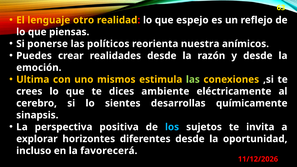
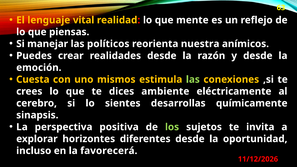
otro: otro -> vital (84, 20)
espejo: espejo -> mente (192, 20)
ponerse: ponerse -> manejar (48, 44)
Ultima: Ultima -> Cuesta (33, 79)
los colour: light blue -> light green (172, 127)
